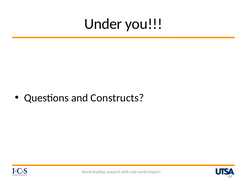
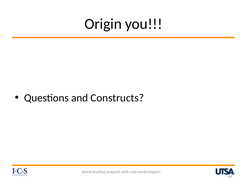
Under: Under -> Origin (103, 24)
